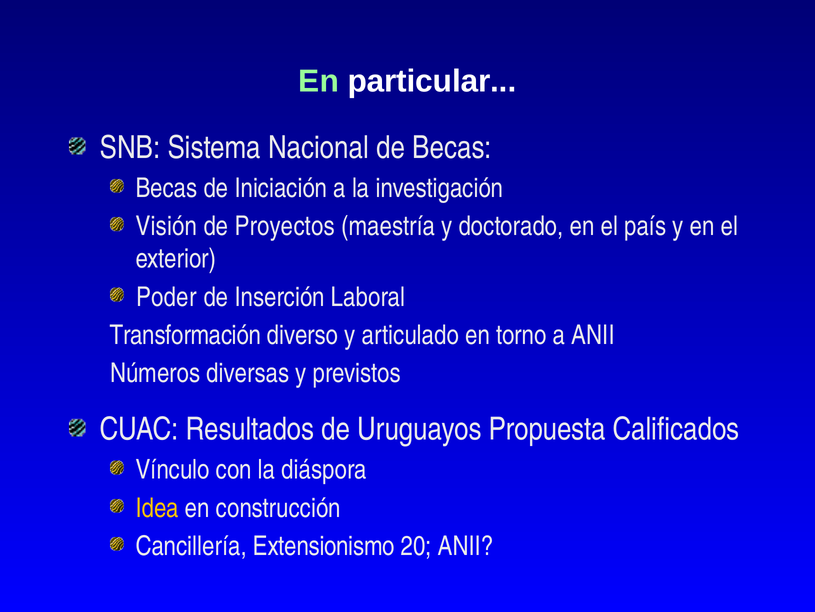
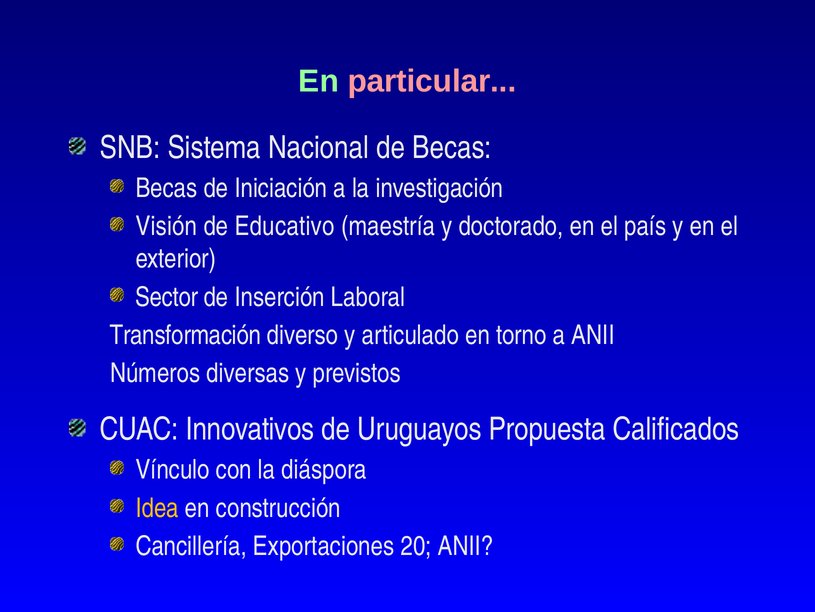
particular colour: white -> pink (432, 81)
Proyectos: Proyectos -> Educativo (285, 226)
Poder: Poder -> Sector (167, 297)
Resultados: Resultados -> Innovativos (250, 429)
Extensionismo: Extensionismo -> Exportaciones (324, 545)
